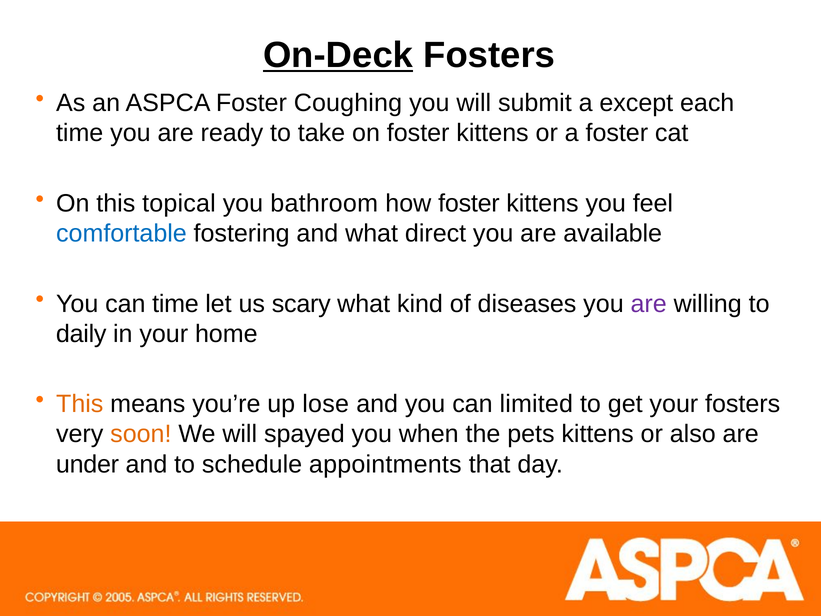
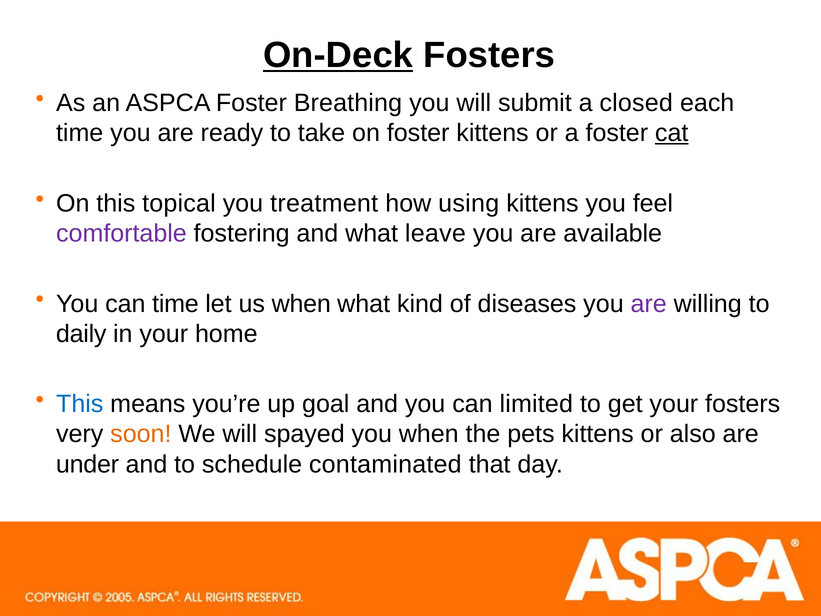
Coughing: Coughing -> Breathing (348, 103)
except: except -> closed (636, 103)
cat underline: none -> present (672, 133)
bathroom: bathroom -> treatment (324, 203)
how foster: foster -> using (469, 203)
comfortable colour: blue -> purple (121, 233)
direct: direct -> leave (435, 233)
us scary: scary -> when (301, 304)
This colour: orange -> blue (80, 404)
lose: lose -> goal (326, 404)
appointments: appointments -> contaminated (385, 464)
